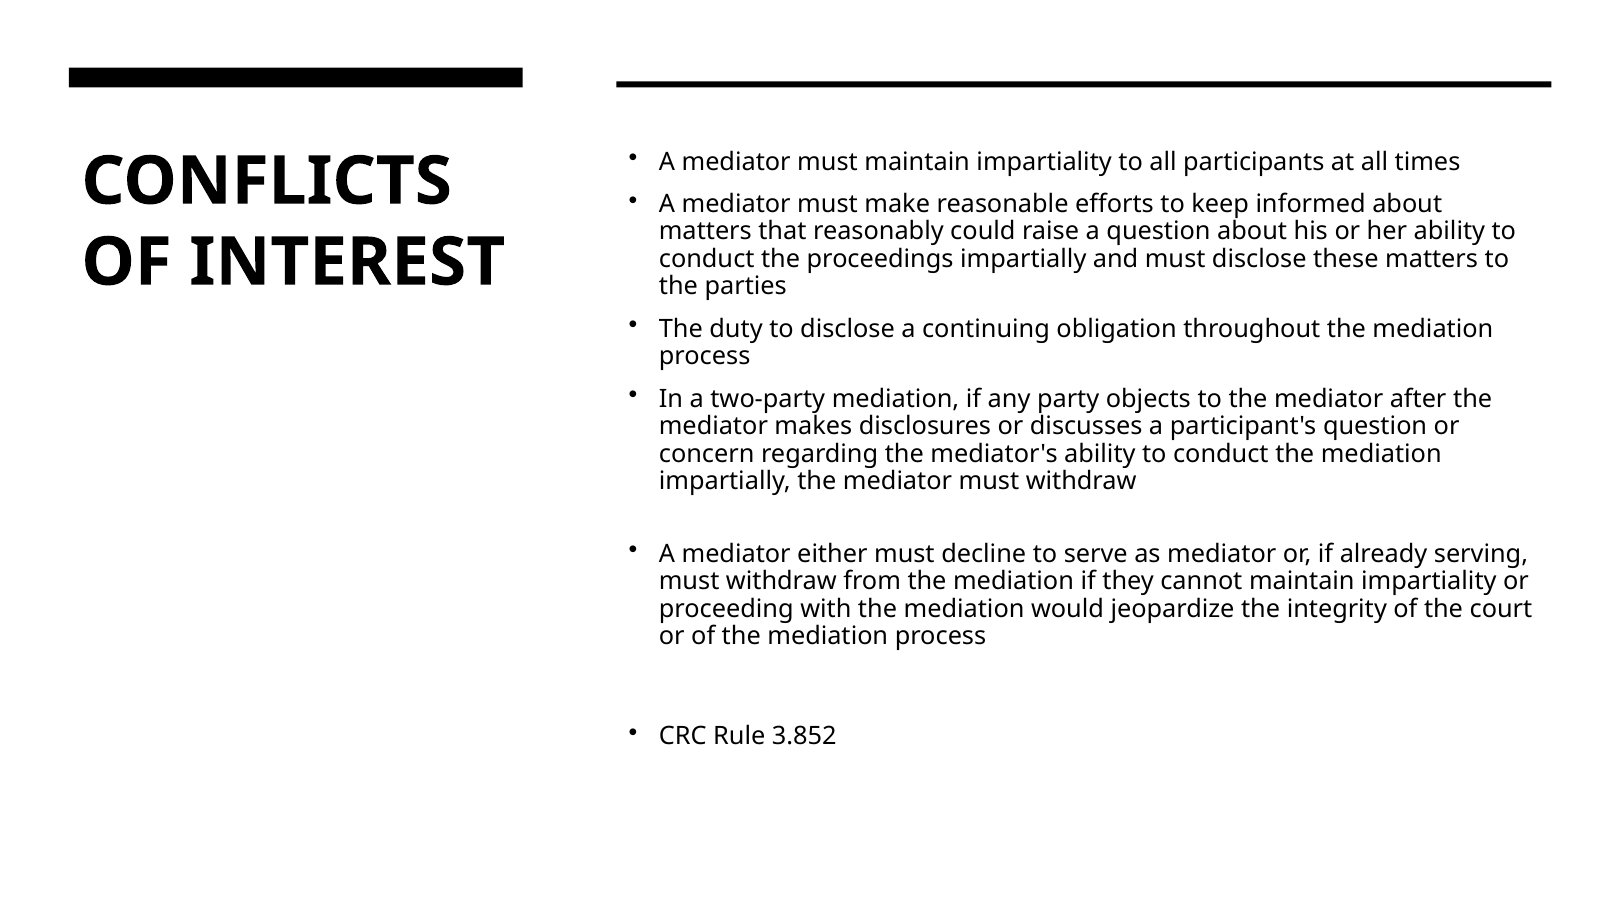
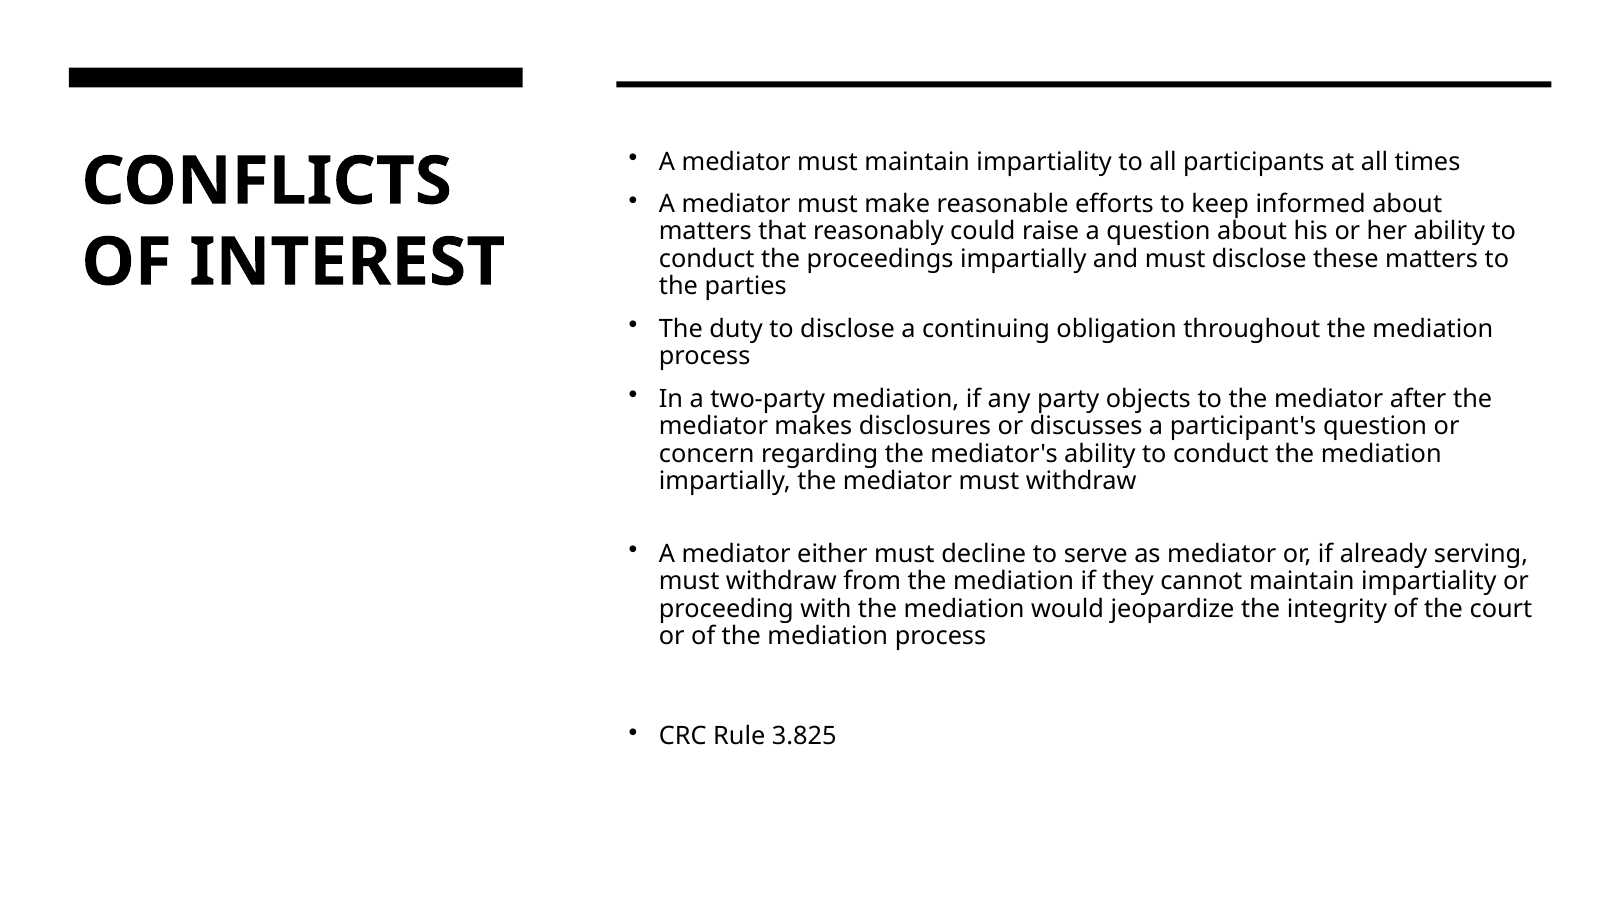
3.852: 3.852 -> 3.825 (804, 736)
